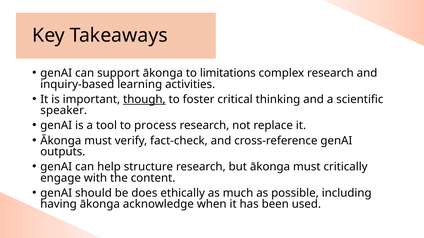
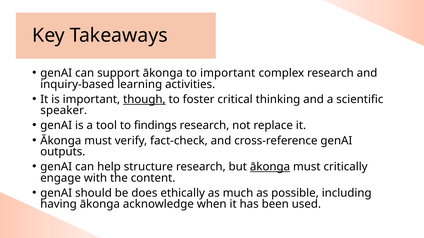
to limitations: limitations -> important (228, 73)
process: process -> findings (155, 126)
ākonga underline: none -> present (270, 167)
